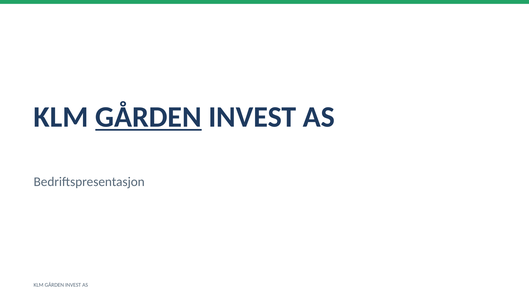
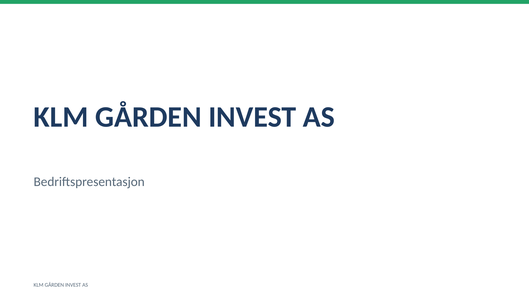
GÅRDEN underline: present -> none (148, 117)
